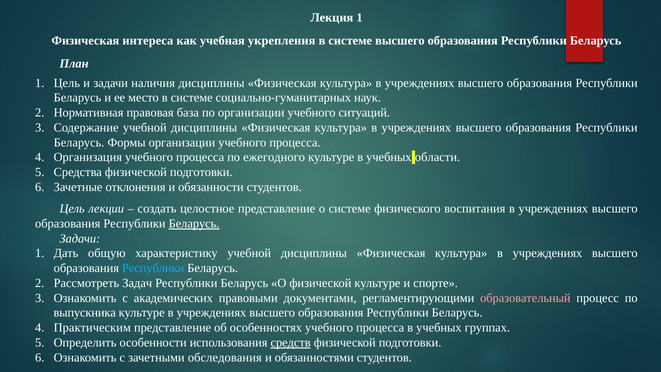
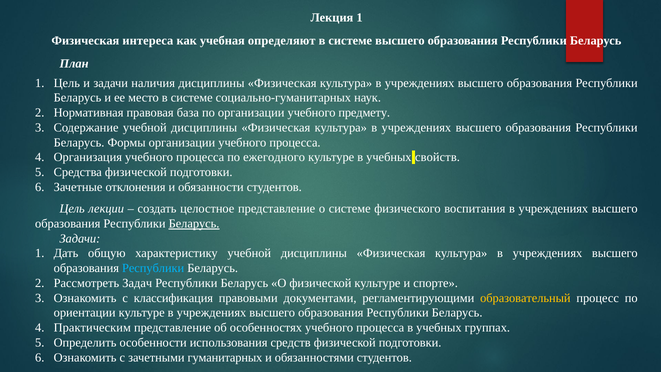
укрепления: укрепления -> определяют (282, 41)
ситуаций: ситуаций -> предмету (364, 113)
области: области -> свойств (438, 157)
академических: академических -> классификация (173, 298)
образовательный colour: pink -> yellow (525, 298)
выпускника: выпускника -> ориентации (85, 313)
средств underline: present -> none (291, 342)
обследования: обследования -> гуманитарных (225, 357)
